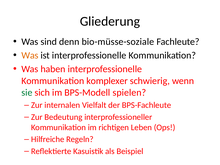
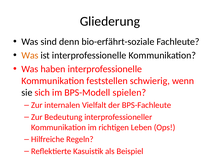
bio-müsse-soziale: bio-müsse-soziale -> bio-erfährt-soziale (118, 42)
komplexer: komplexer -> feststellen (107, 81)
sie colour: green -> black (27, 93)
